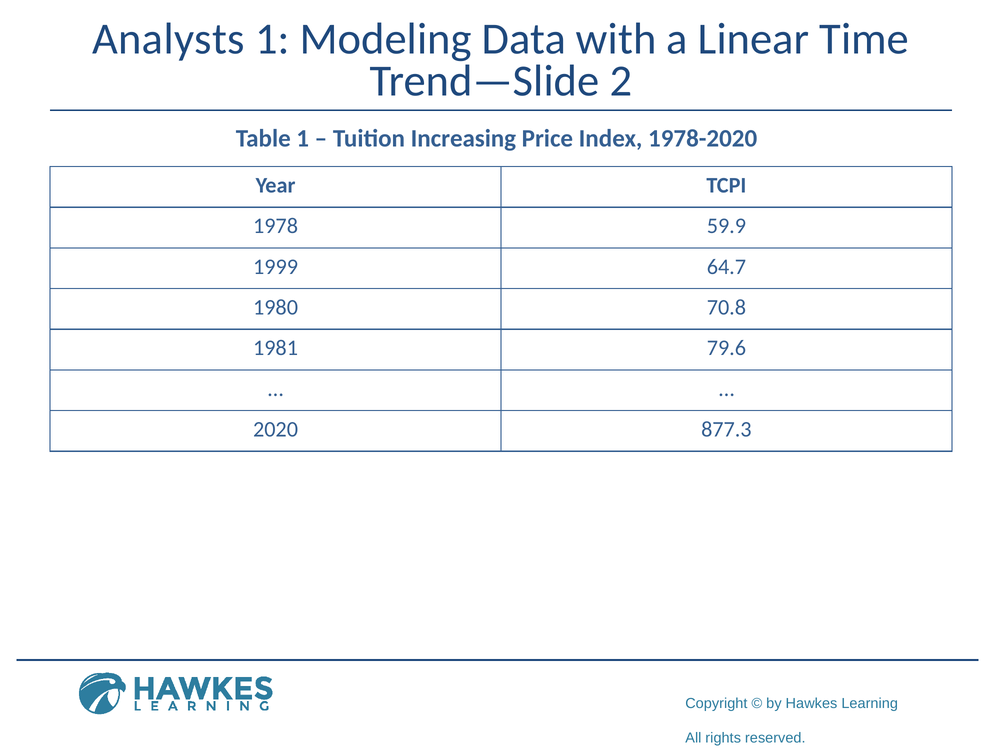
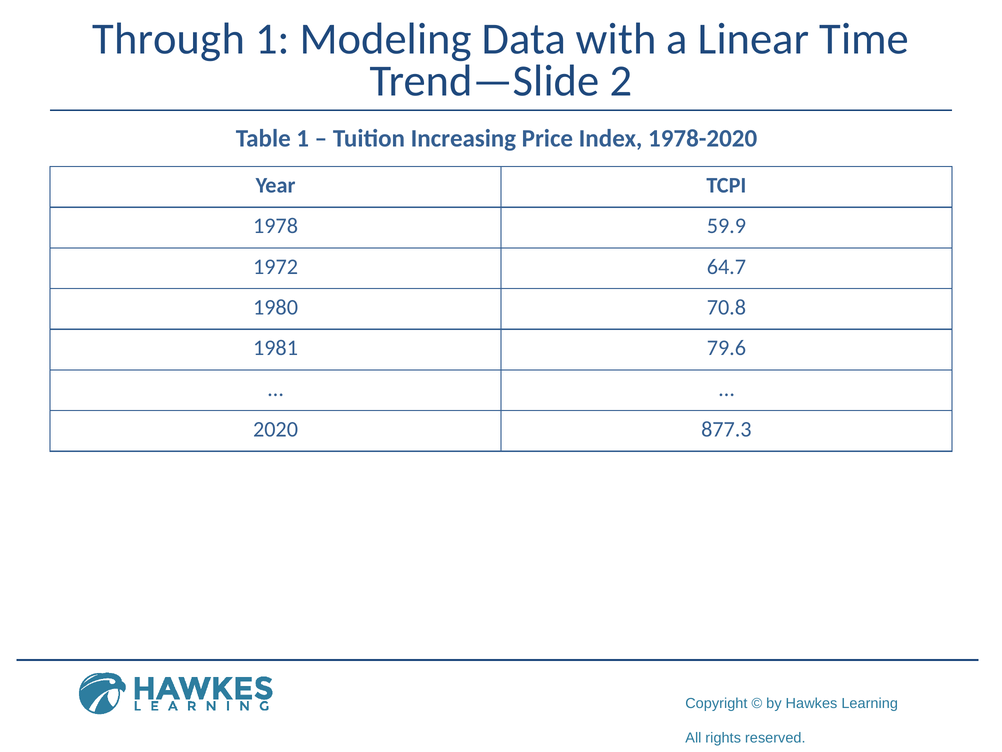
Analysts: Analysts -> Through (169, 39)
1999: 1999 -> 1972 (276, 267)
